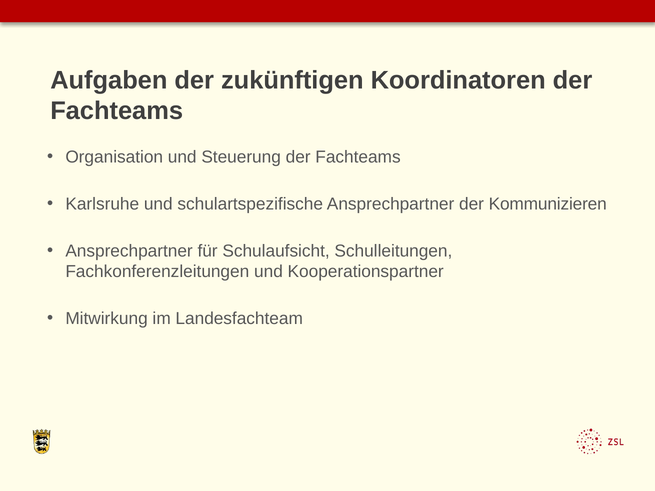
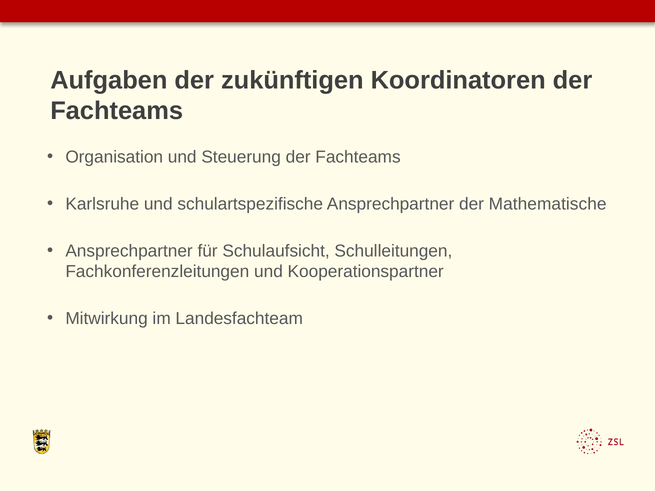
Kommunizieren: Kommunizieren -> Mathematische (548, 204)
